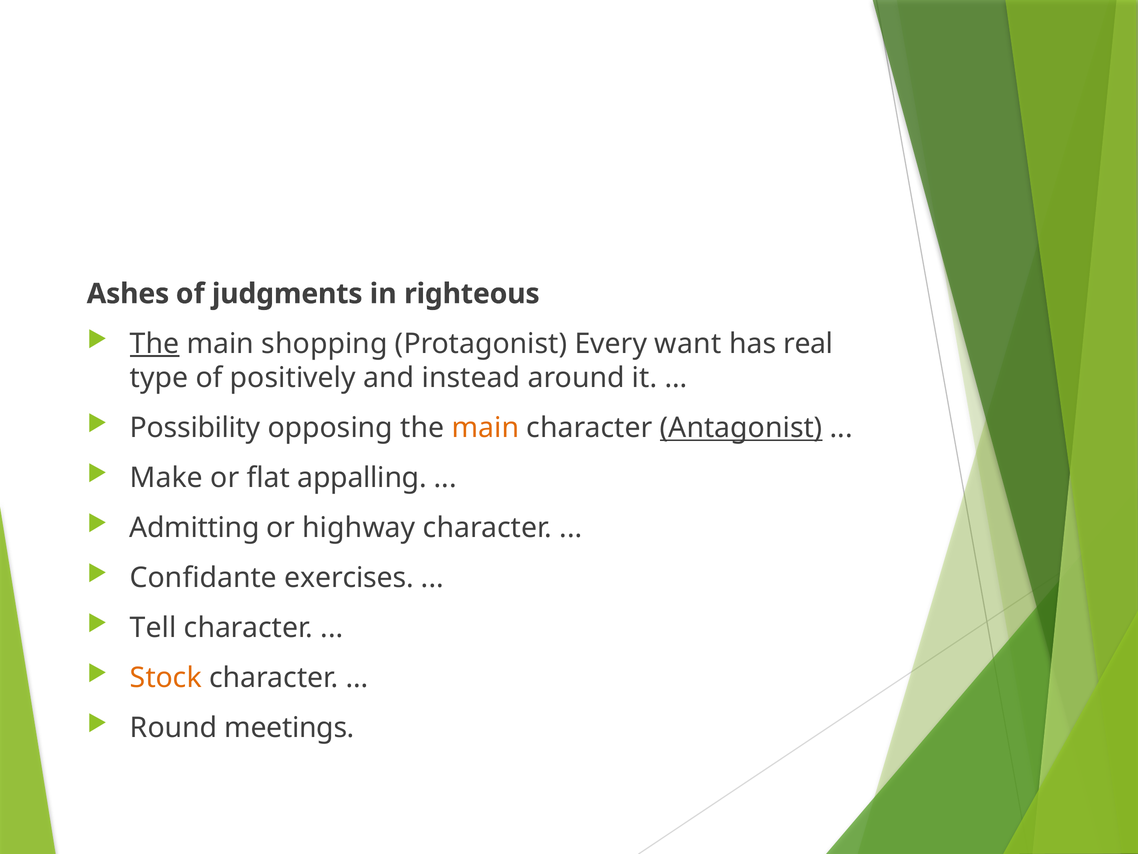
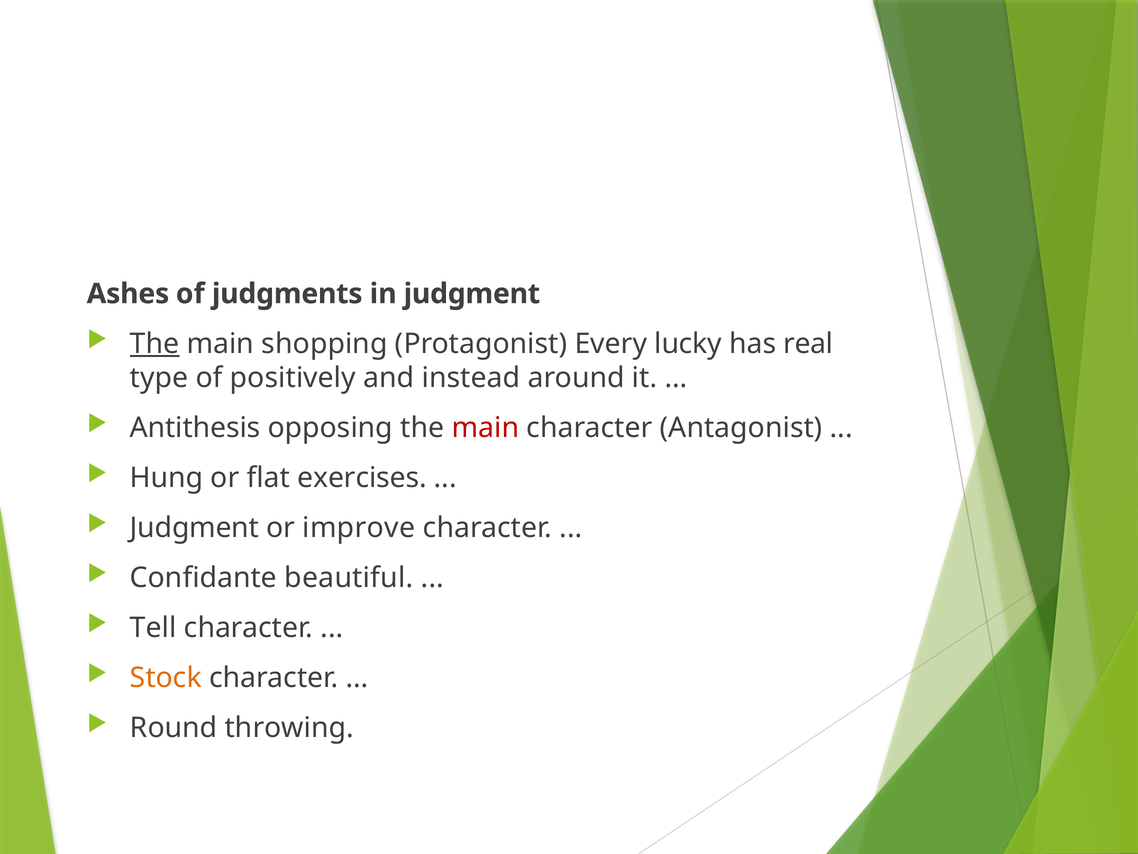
in righteous: righteous -> judgment (472, 294)
want: want -> lucky (688, 344)
Possibility: Possibility -> Antithesis (195, 428)
main colour: orange -> red (485, 428)
Antagonist underline: present -> none (741, 428)
Make: Make -> Hung (167, 478)
appalling: appalling -> exercises (362, 478)
Admitting: Admitting -> Judgment (194, 528)
highway: highway -> improve (359, 528)
exercises: exercises -> beautiful (349, 578)
meetings: meetings -> throwing (289, 727)
